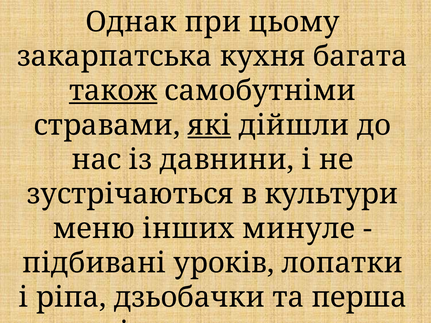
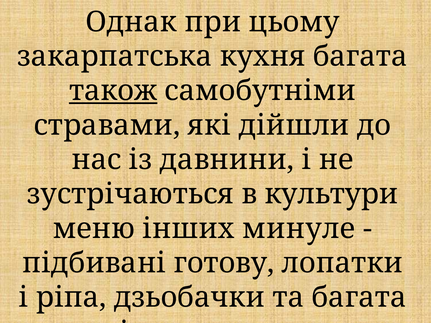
які underline: present -> none (209, 125)
уроків: уроків -> готову (224, 263)
та перша: перша -> багата (359, 298)
